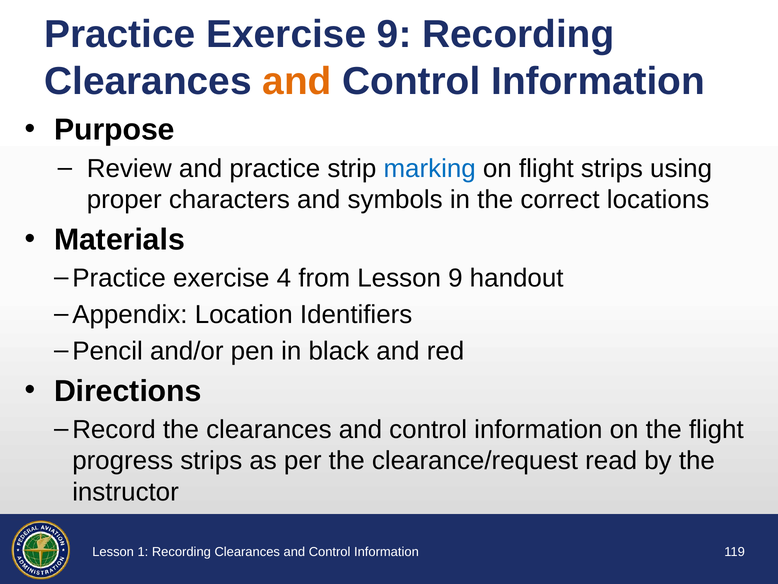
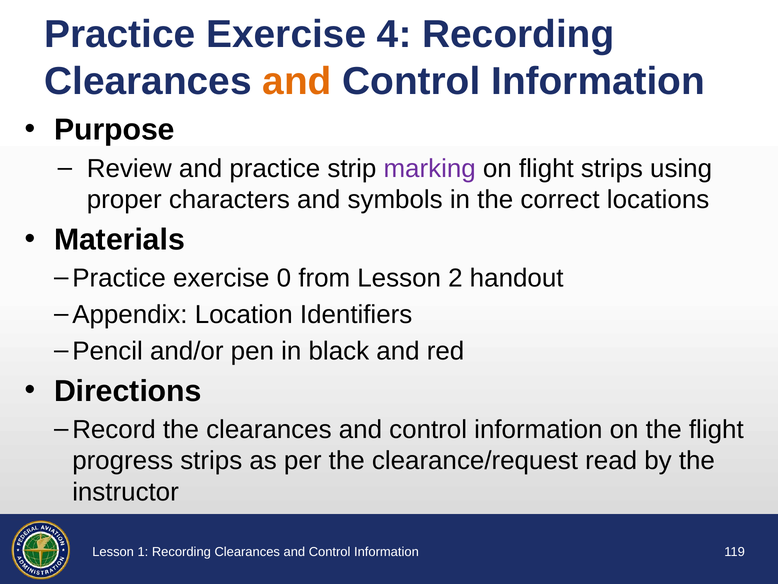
Exercise 9: 9 -> 4 (394, 35)
marking colour: blue -> purple (430, 168)
4: 4 -> 0 (284, 278)
Lesson 9: 9 -> 2 (455, 278)
